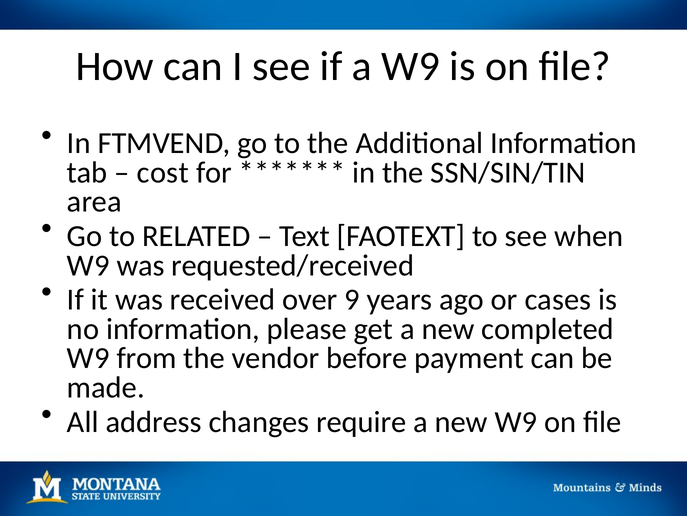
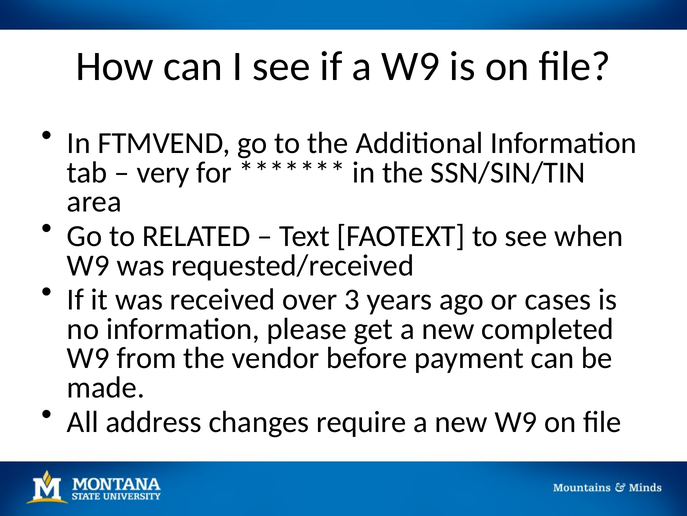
cost: cost -> very (163, 172)
9: 9 -> 3 (352, 299)
